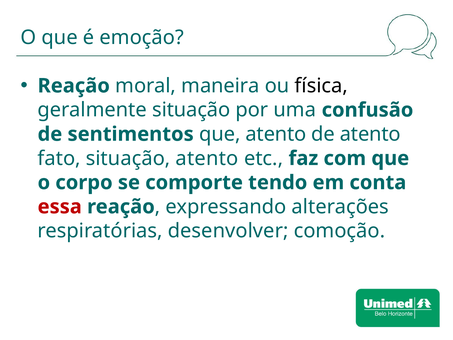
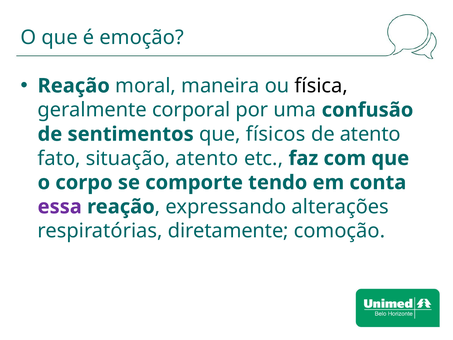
geralmente situação: situação -> corporal (191, 110)
que atento: atento -> físicos (276, 134)
essa colour: red -> purple (60, 207)
desenvolver: desenvolver -> diretamente (228, 231)
